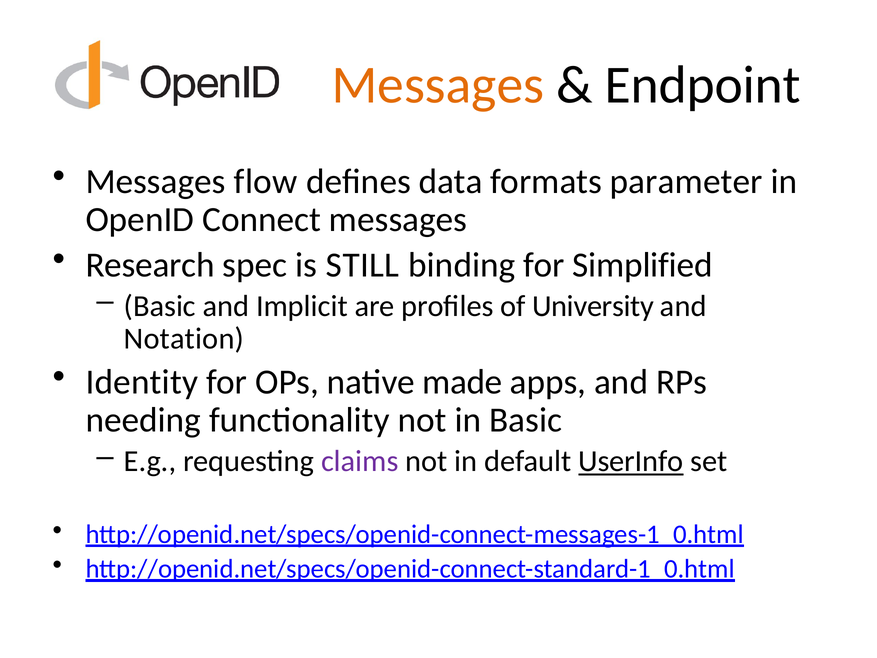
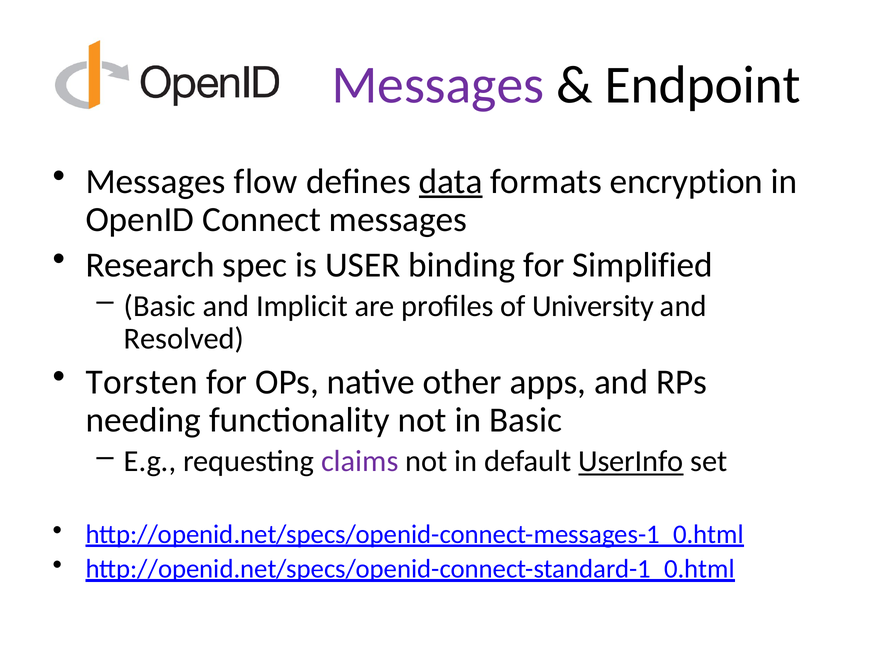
Messages colour: orange -> purple (438, 85)
data underline: none -> present (451, 182)
parameter: parameter -> encryption (686, 182)
STILL: STILL -> USER (363, 265)
Notation: Notation -> Resolved (184, 339)
Identity: Identity -> Torsten (142, 382)
made: made -> other (462, 382)
